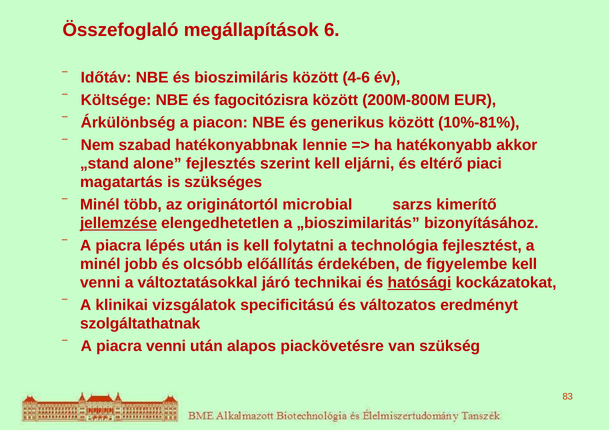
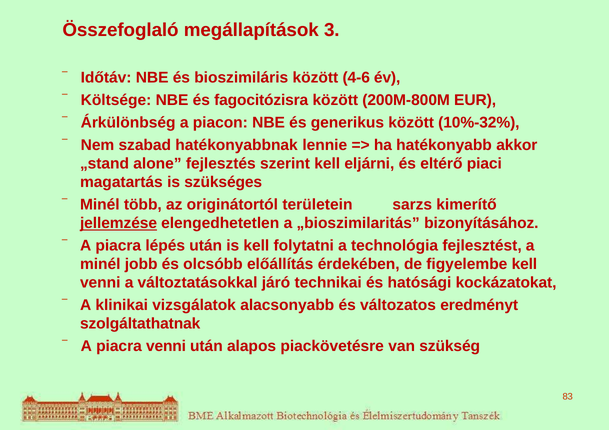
6: 6 -> 3 (332, 30)
10%-81%: 10%-81% -> 10%-32% (479, 123)
microbial: microbial -> területein (317, 205)
hatósági underline: present -> none (419, 283)
specificitású: specificitású -> alacsonyabb (287, 306)
